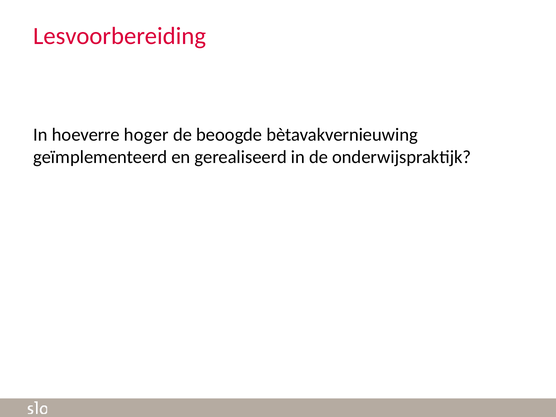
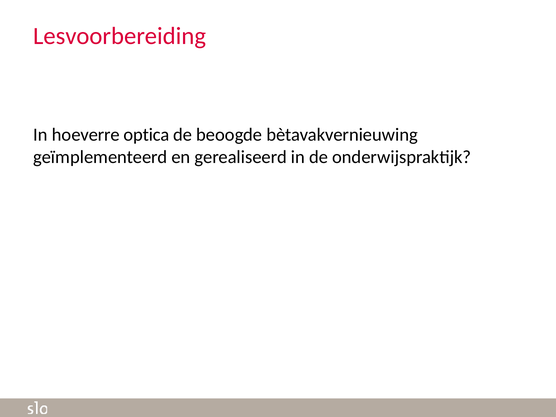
hoger: hoger -> optica (146, 135)
